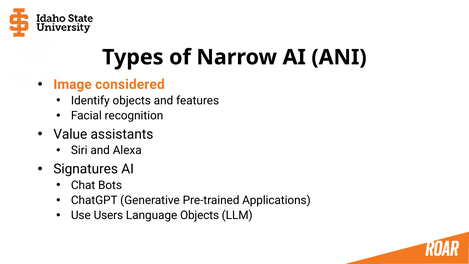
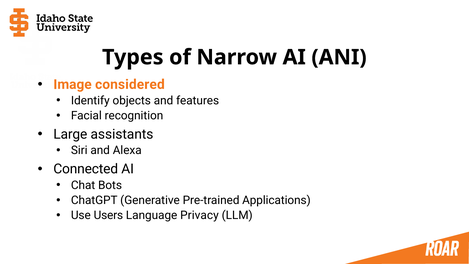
Value: Value -> Large (70, 134)
Signatures: Signatures -> Connected (86, 169)
Language Objects: Objects -> Privacy (199, 215)
